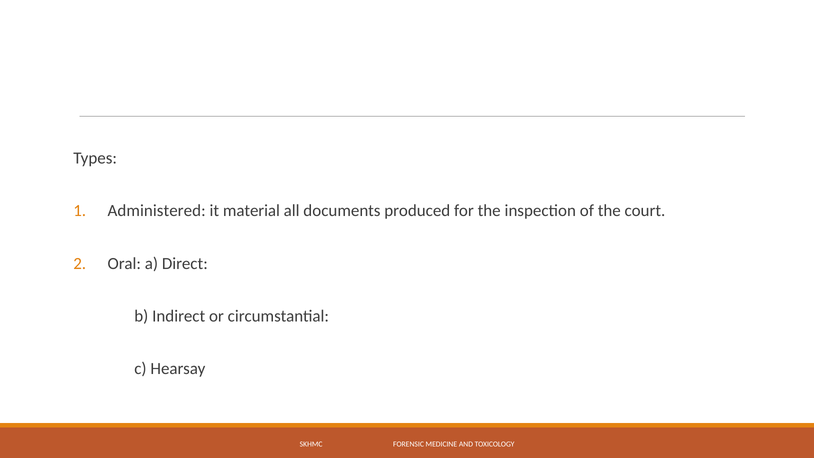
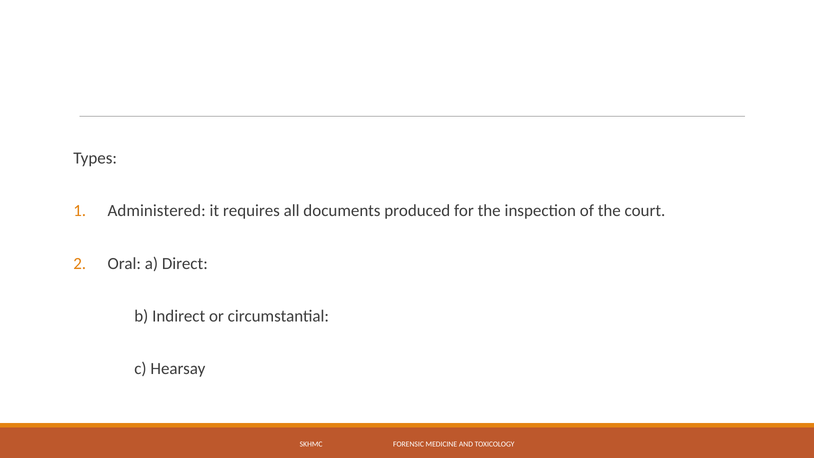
material: material -> requires (251, 211)
